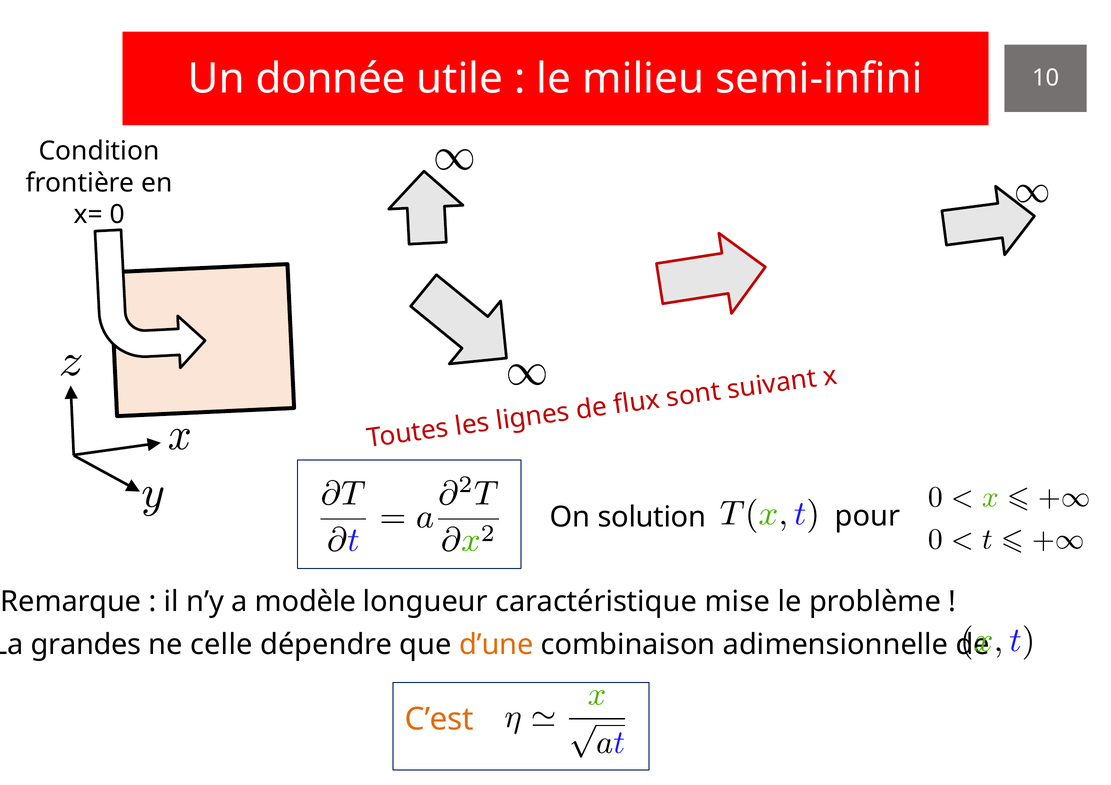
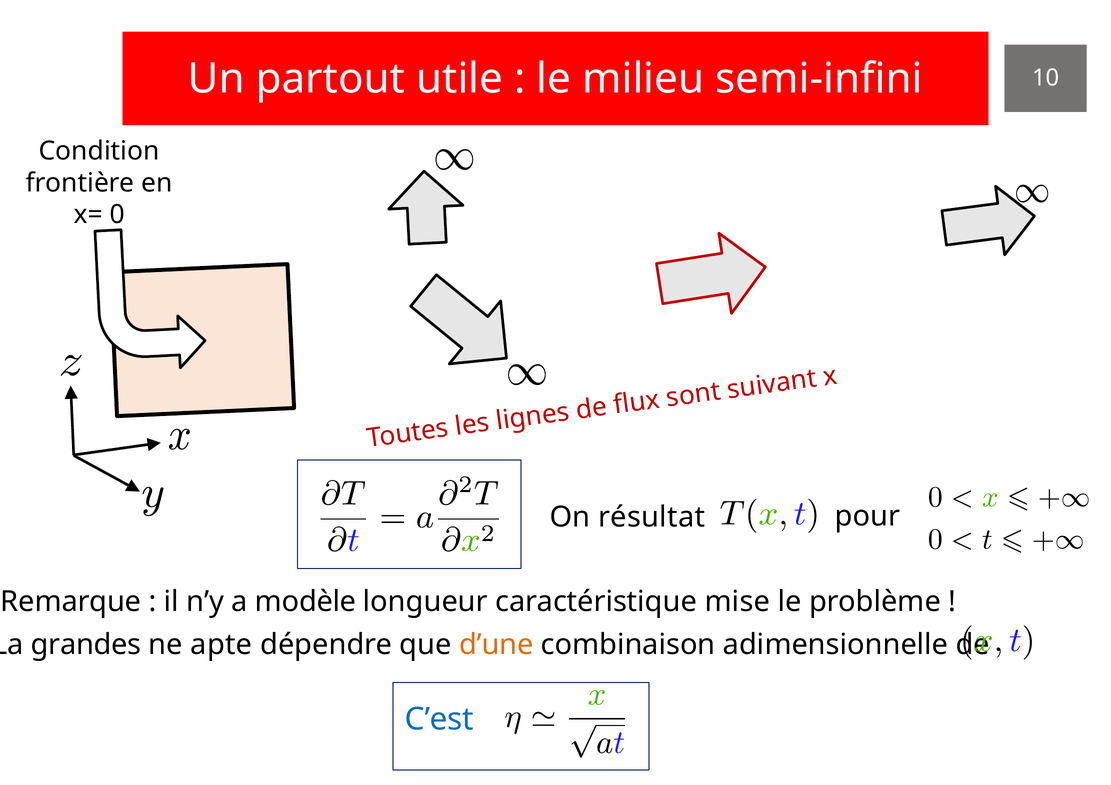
donnée: donnée -> partout (330, 79)
solution: solution -> résultat (652, 517)
celle: celle -> apte (221, 645)
C’est colour: orange -> blue (439, 719)
